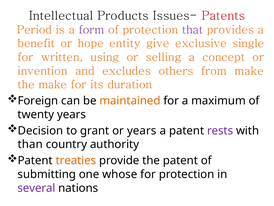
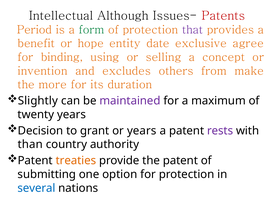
Products: Products -> Although (123, 16)
form colour: purple -> green (91, 30)
give: give -> date (158, 43)
single: single -> agree (248, 43)
written: written -> binding (62, 57)
the make: make -> more (53, 84)
Foreign: Foreign -> Slightly (38, 101)
maintained colour: orange -> purple (130, 101)
whose: whose -> option (120, 174)
several colour: purple -> blue (36, 188)
